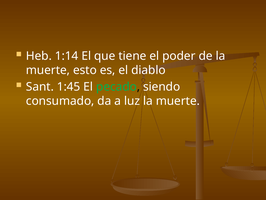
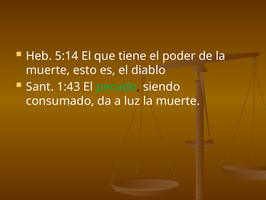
1:14: 1:14 -> 5:14 (67, 56)
1:45: 1:45 -> 1:43 (69, 87)
